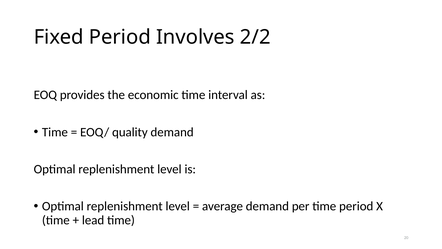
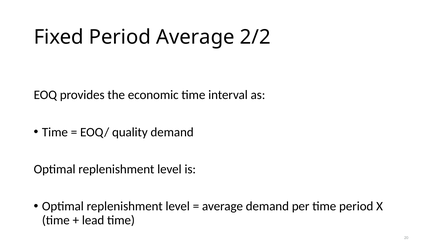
Period Involves: Involves -> Average (195, 37)
